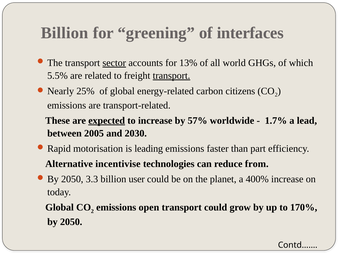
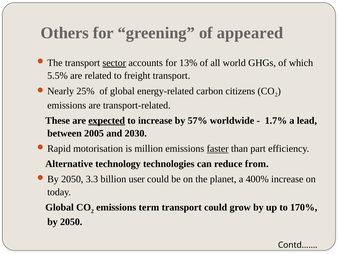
Billion: Billion -> Others (65, 33)
interfaces: interfaces -> appeared (250, 33)
transport underline: present -> none (171, 76)
leading: leading -> million (149, 148)
faster underline: none -> present (218, 148)
incentivise: incentivise -> technology (118, 164)
open: open -> term (149, 207)
